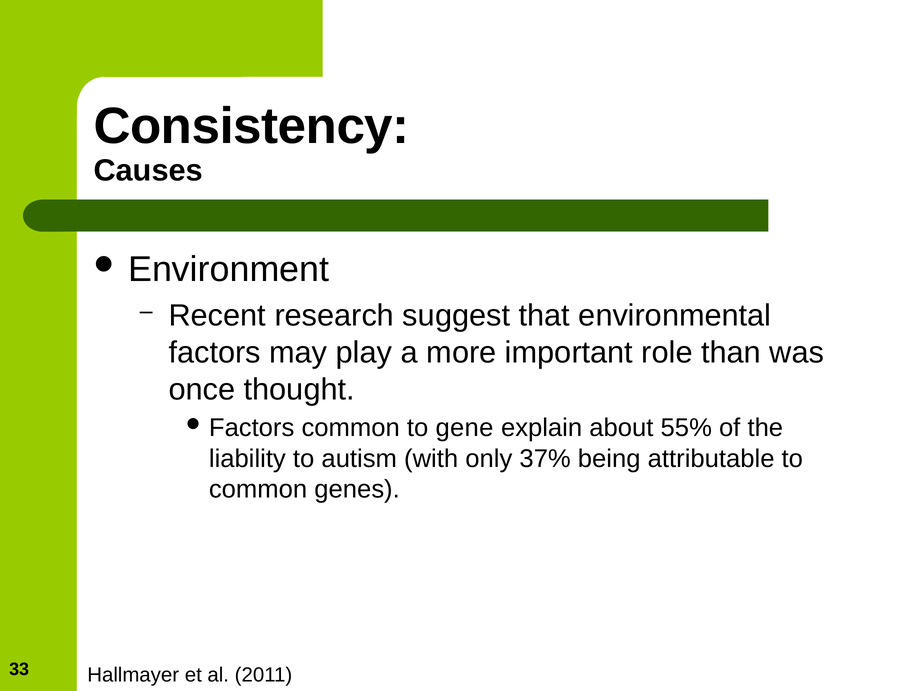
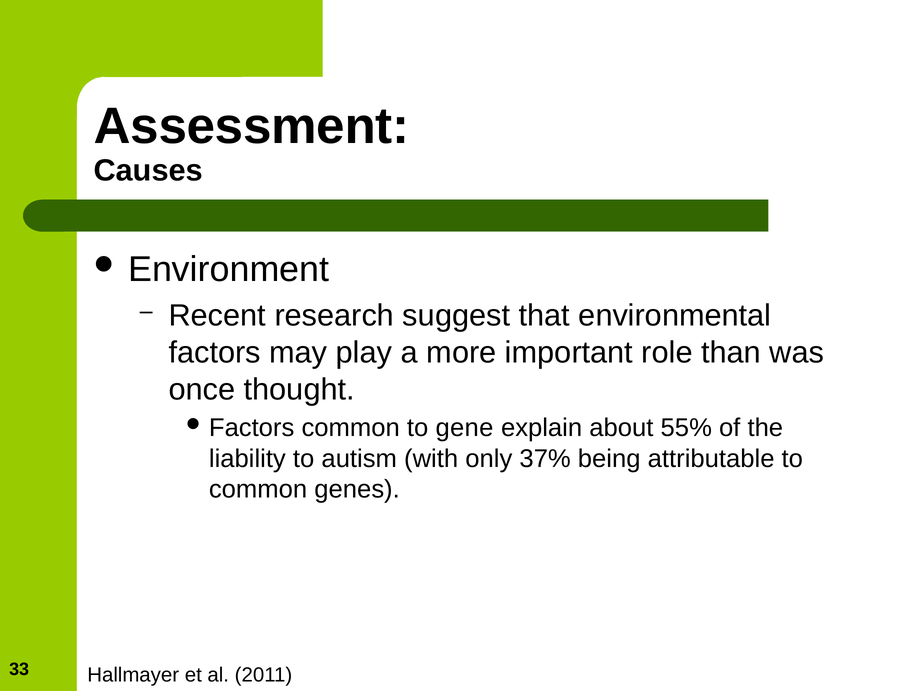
Consistency: Consistency -> Assessment (252, 126)
